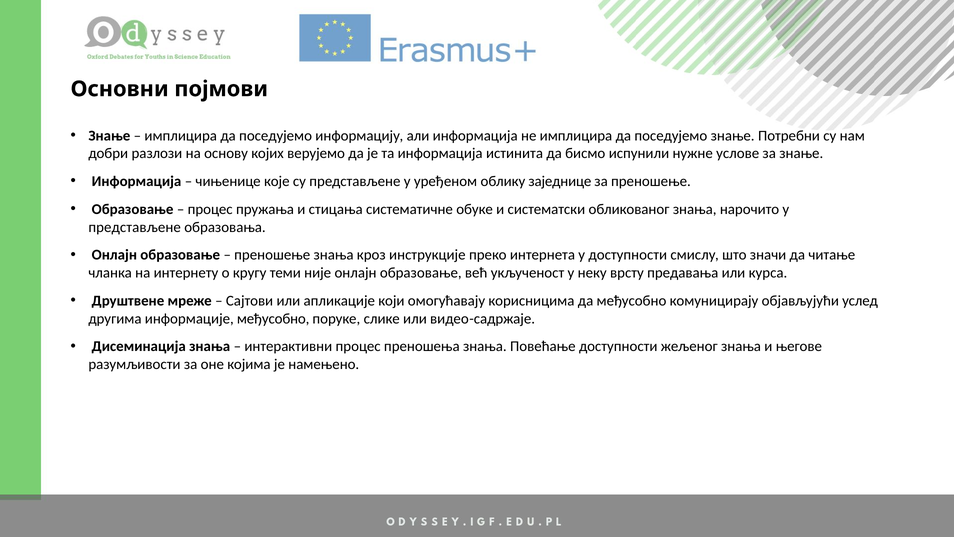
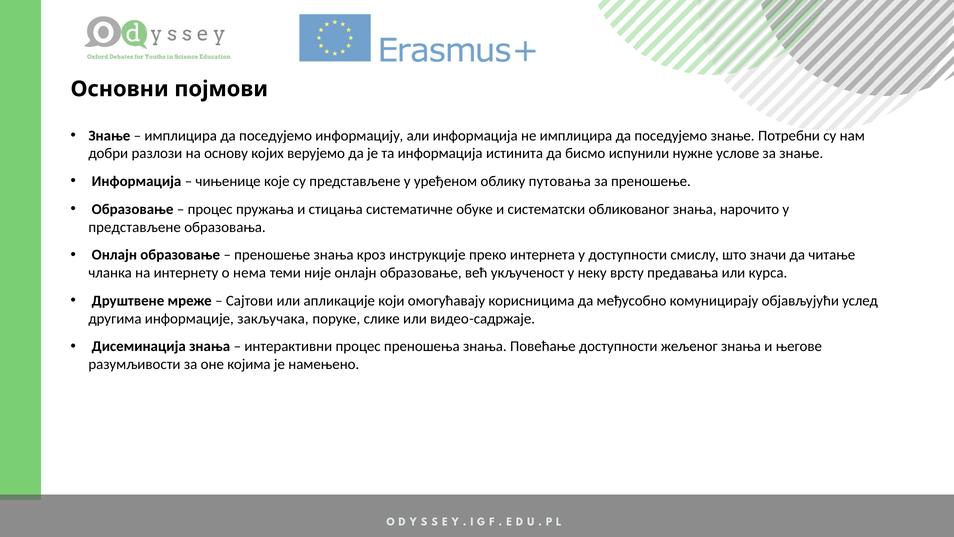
заједнице: заједнице -> путовања (560, 181)
кругу: кругу -> нема (250, 273)
информације међусобно: међусобно -> закључака (273, 318)
